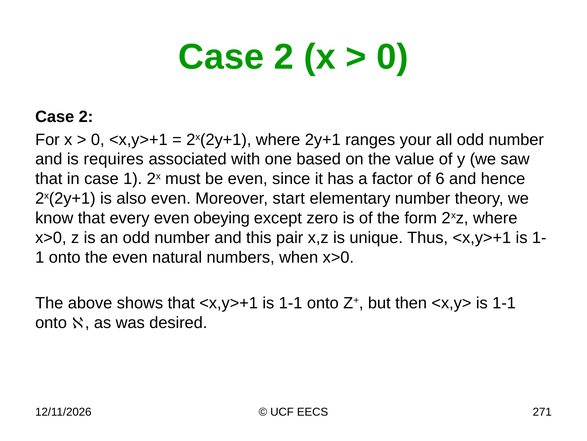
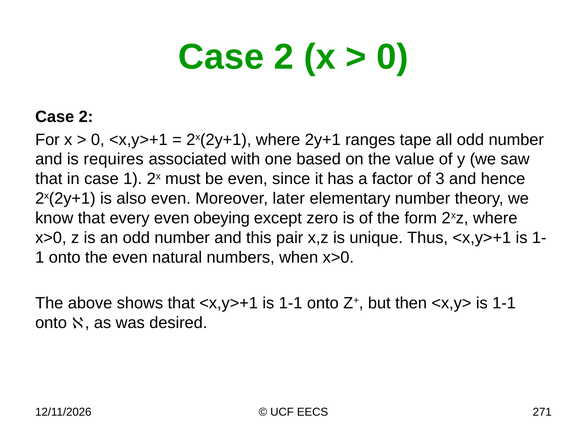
your: your -> tape (416, 139)
6: 6 -> 3 (440, 179)
start: start -> later (289, 198)
